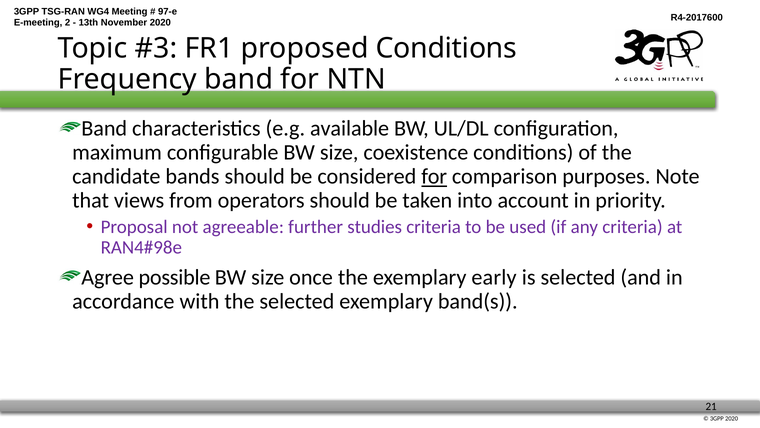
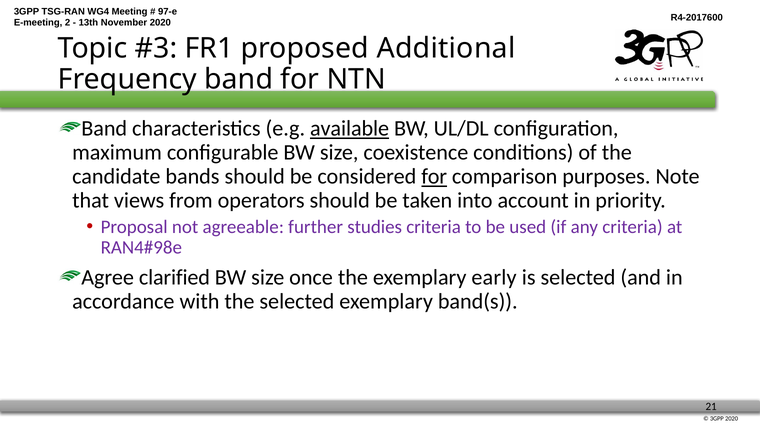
proposed Conditions: Conditions -> Additional (446, 48)
available underline: none -> present (350, 128)
possible: possible -> clarified (174, 277)
